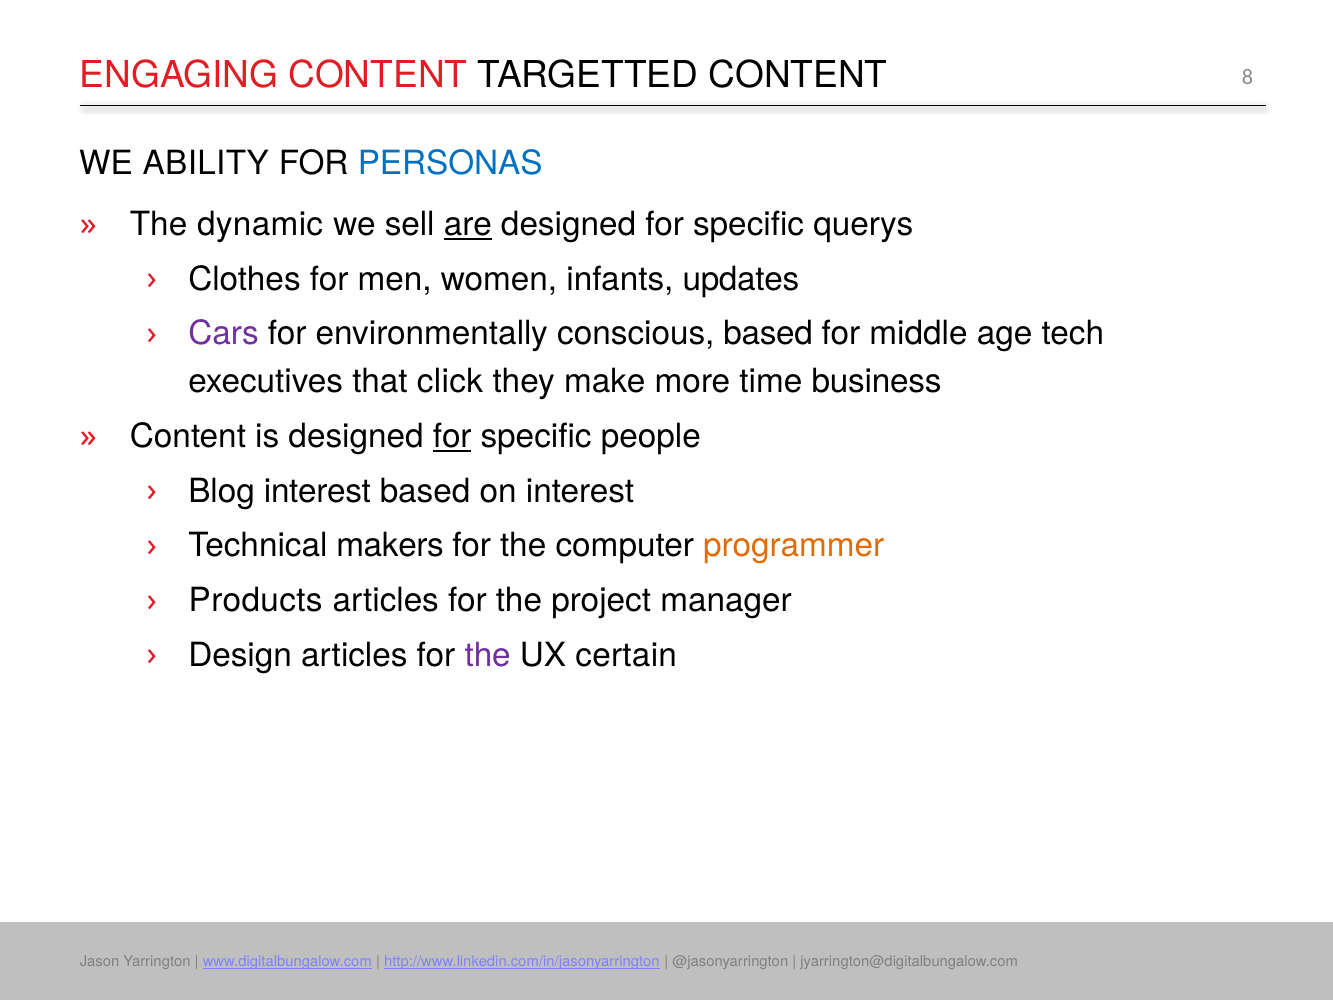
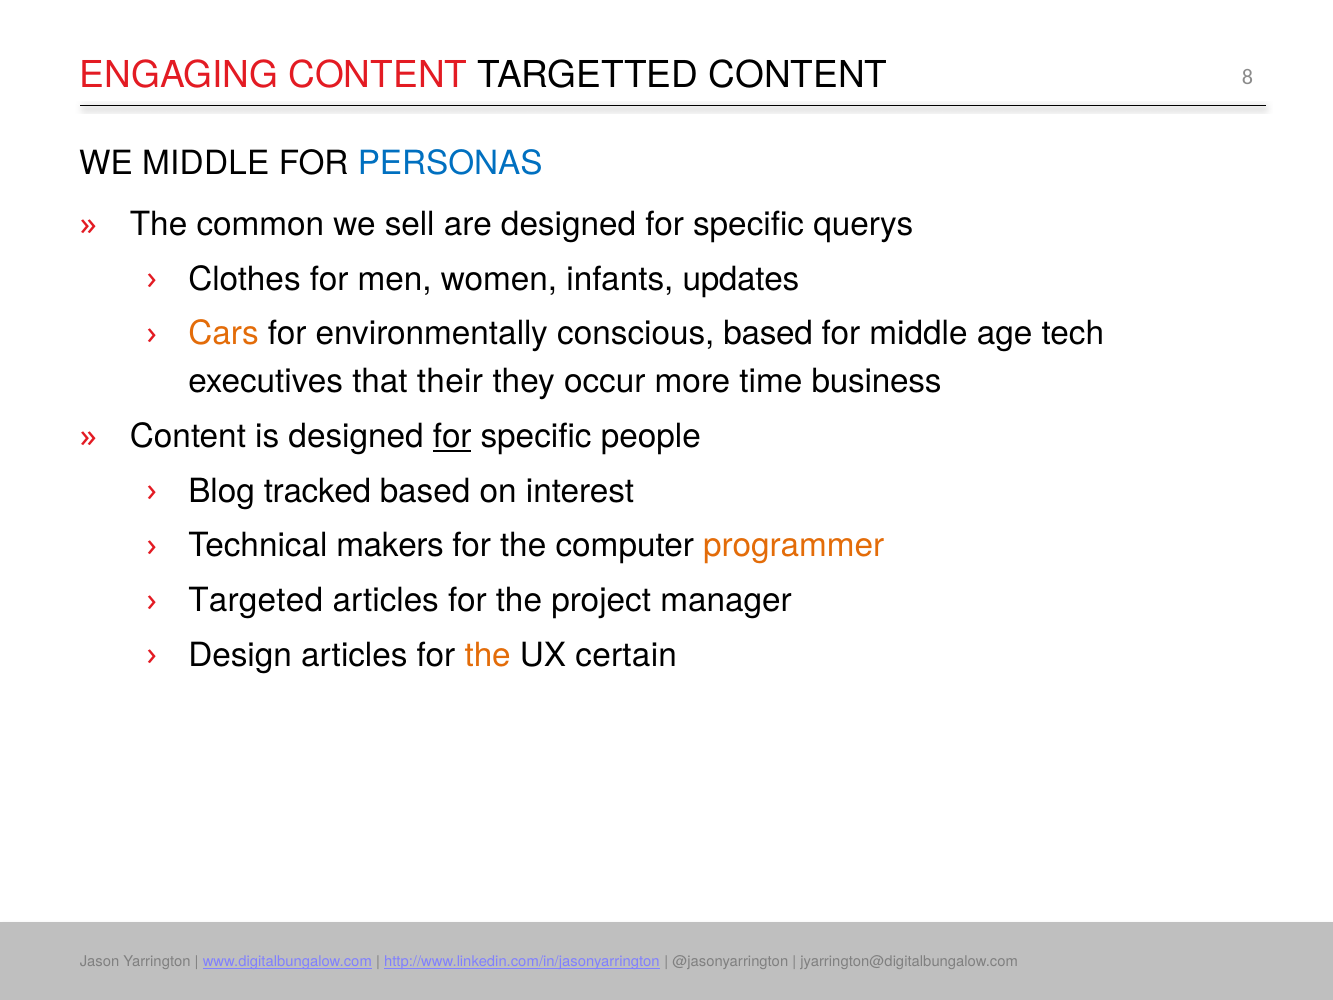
WE ABILITY: ABILITY -> MIDDLE (206, 164)
dynamic: dynamic -> common (260, 225)
are underline: present -> none (468, 225)
Cars colour: purple -> orange (223, 334)
click: click -> their (450, 382)
make: make -> occur (605, 382)
Blog interest: interest -> tracked (317, 491)
Products: Products -> Targeted (256, 600)
the colour: purple -> orange (488, 655)
